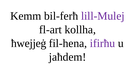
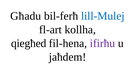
Kemm: Kemm -> Għadu (26, 16)
lill-Mulej colour: purple -> blue (103, 16)
ħwejjeġ: ħwejjeġ -> qiegħed (29, 43)
